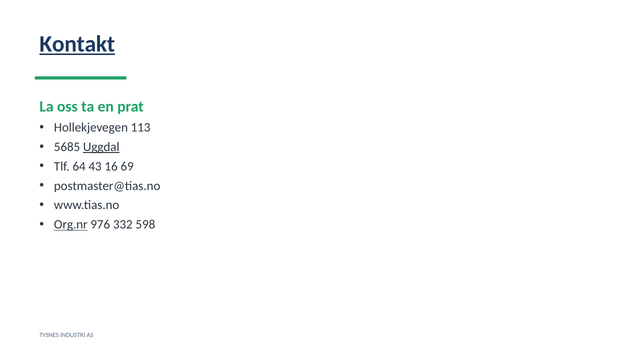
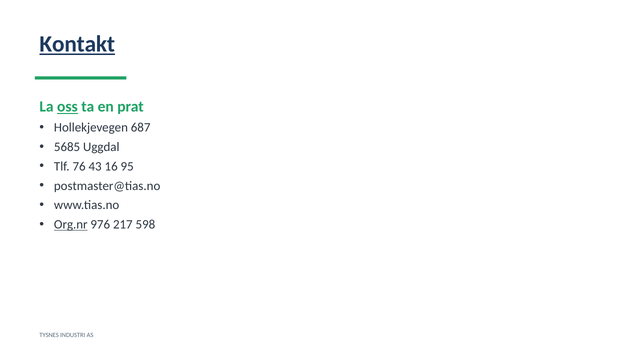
oss underline: none -> present (67, 107)
113: 113 -> 687 (141, 127)
Uggdal underline: present -> none (101, 147)
64: 64 -> 76 (79, 166)
69: 69 -> 95 (127, 166)
332: 332 -> 217 (123, 224)
